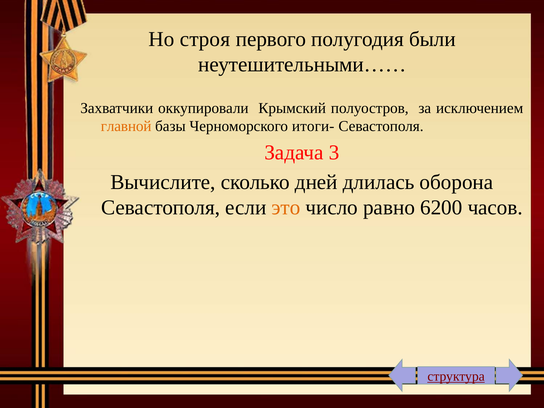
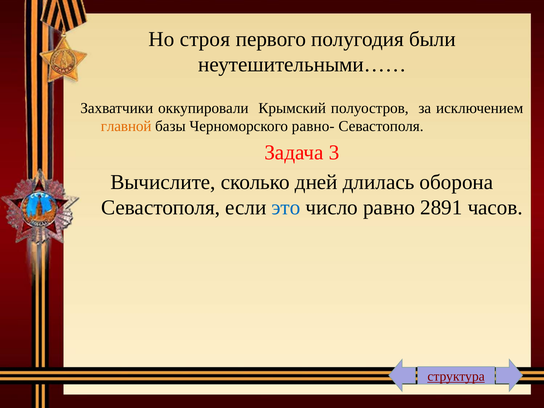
итоги-: итоги- -> равно- (313, 126)
это colour: orange -> blue (286, 208)
6200: 6200 -> 2891 (441, 208)
